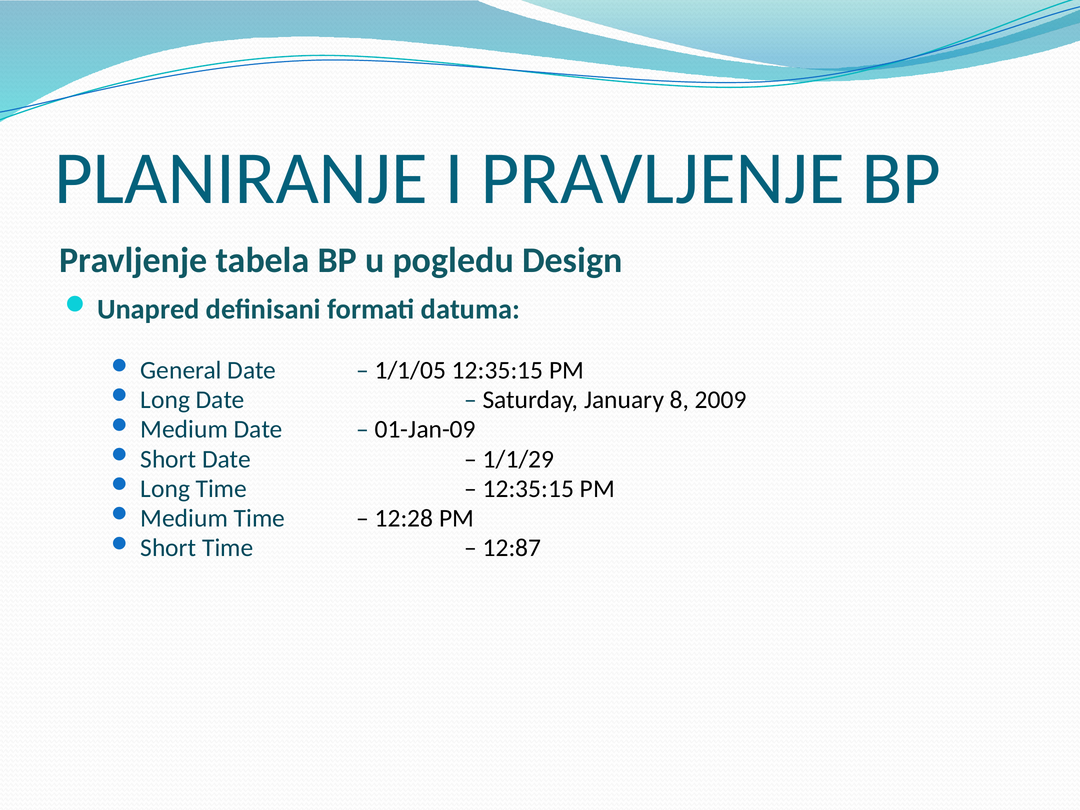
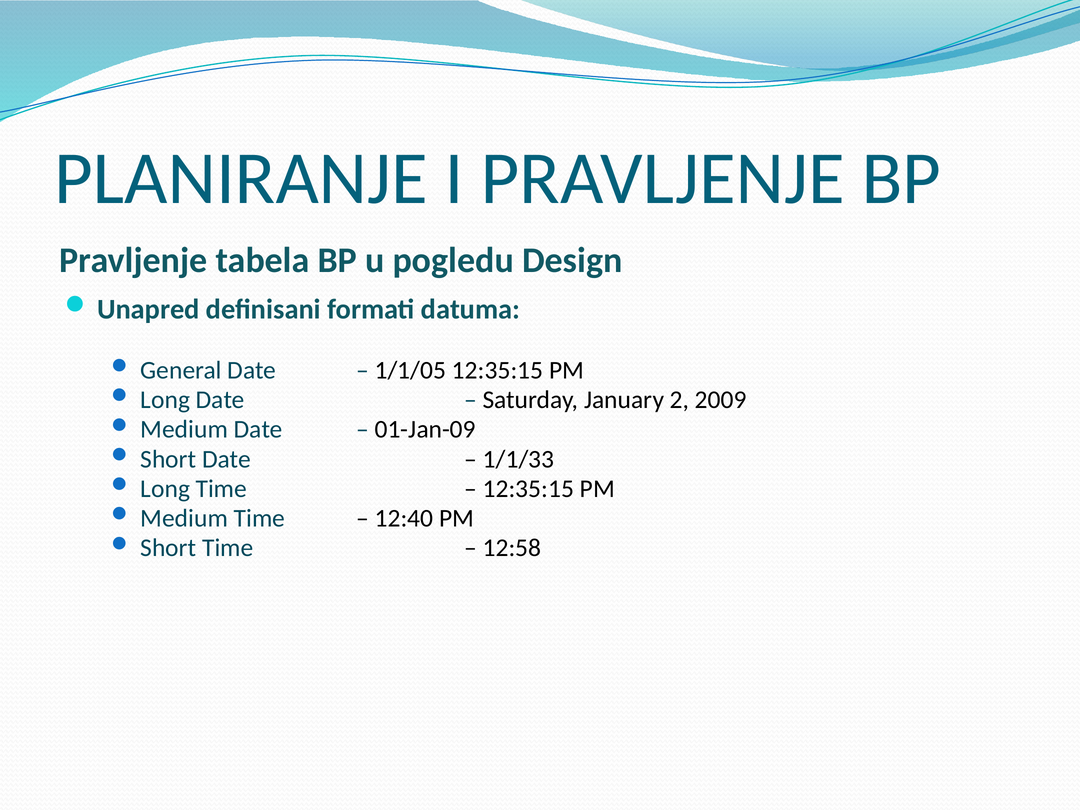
8: 8 -> 2 (680, 400)
1/1/29: 1/1/29 -> 1/1/33 (519, 459)
12:28: 12:28 -> 12:40 (404, 518)
12:87: 12:87 -> 12:58 (512, 548)
